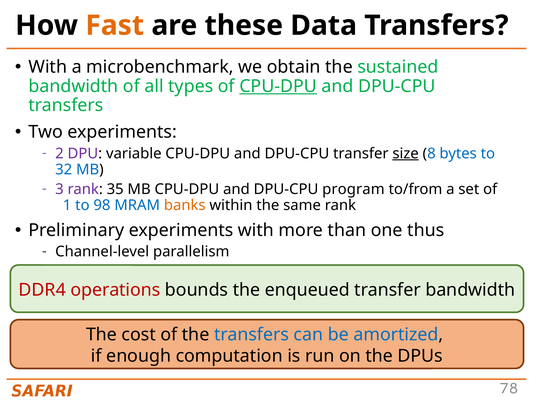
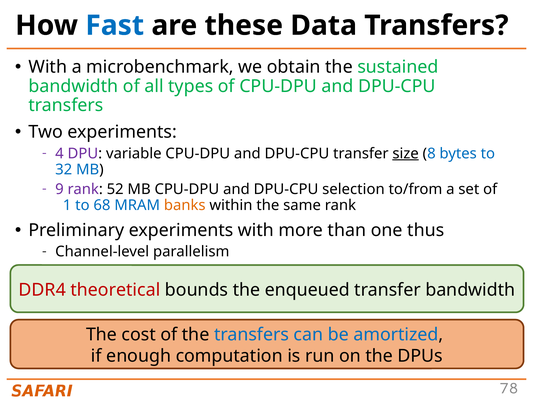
Fast colour: orange -> blue (115, 25)
CPU-DPU underline: present -> none (278, 86)
2: 2 -> 4 (59, 153)
3: 3 -> 9 (59, 189)
35: 35 -> 52 (115, 189)
program: program -> selection (353, 189)
98: 98 -> 68 (102, 205)
operations: operations -> theoretical (115, 290)
